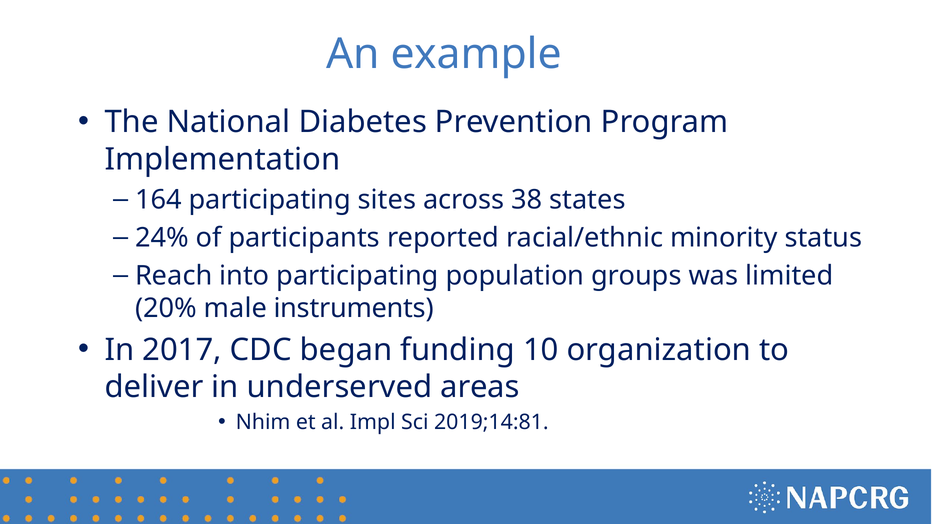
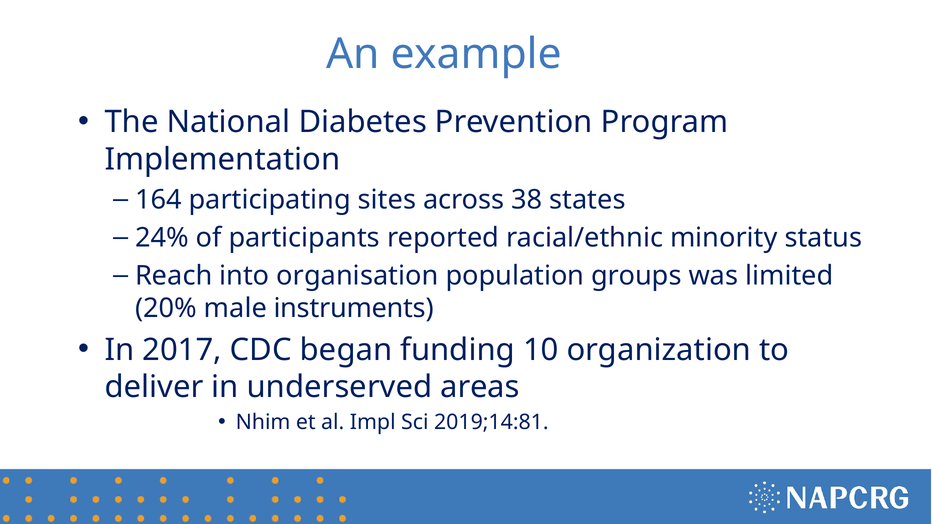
into participating: participating -> organisation (357, 276)
